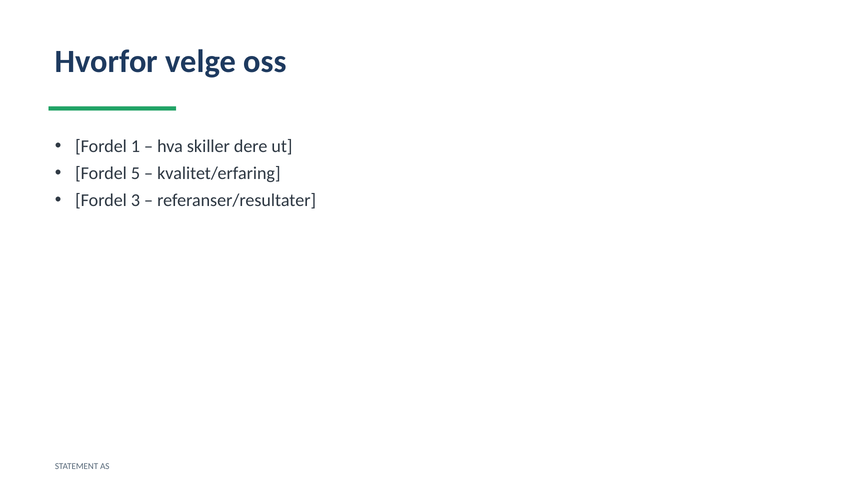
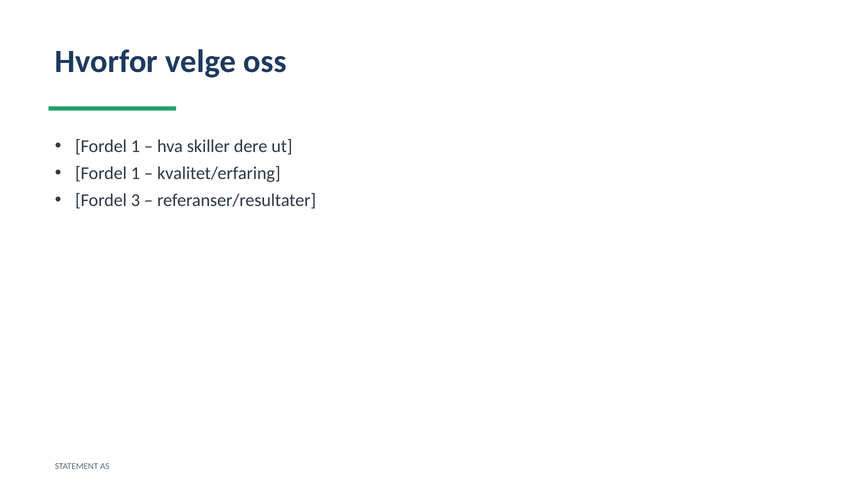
5: 5 -> 1 (135, 173)
